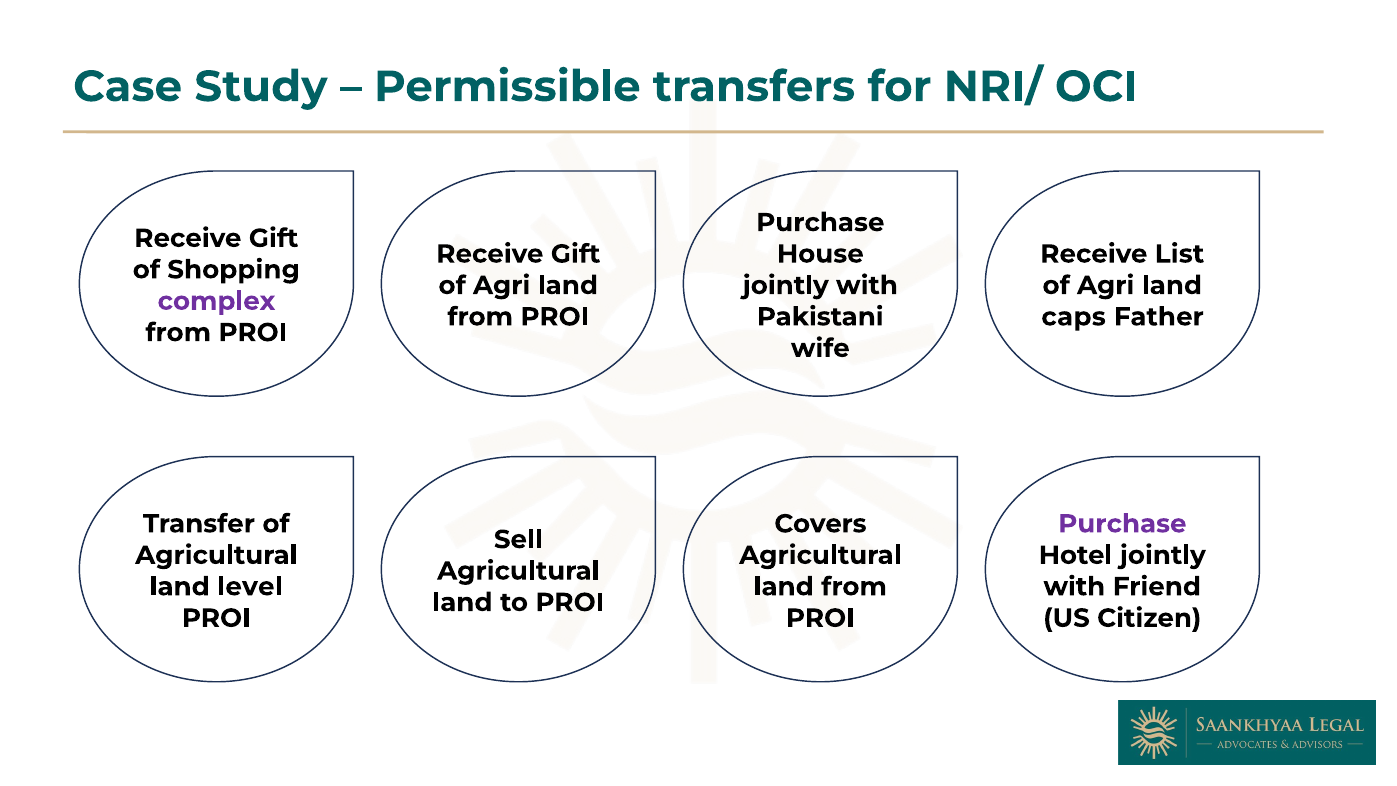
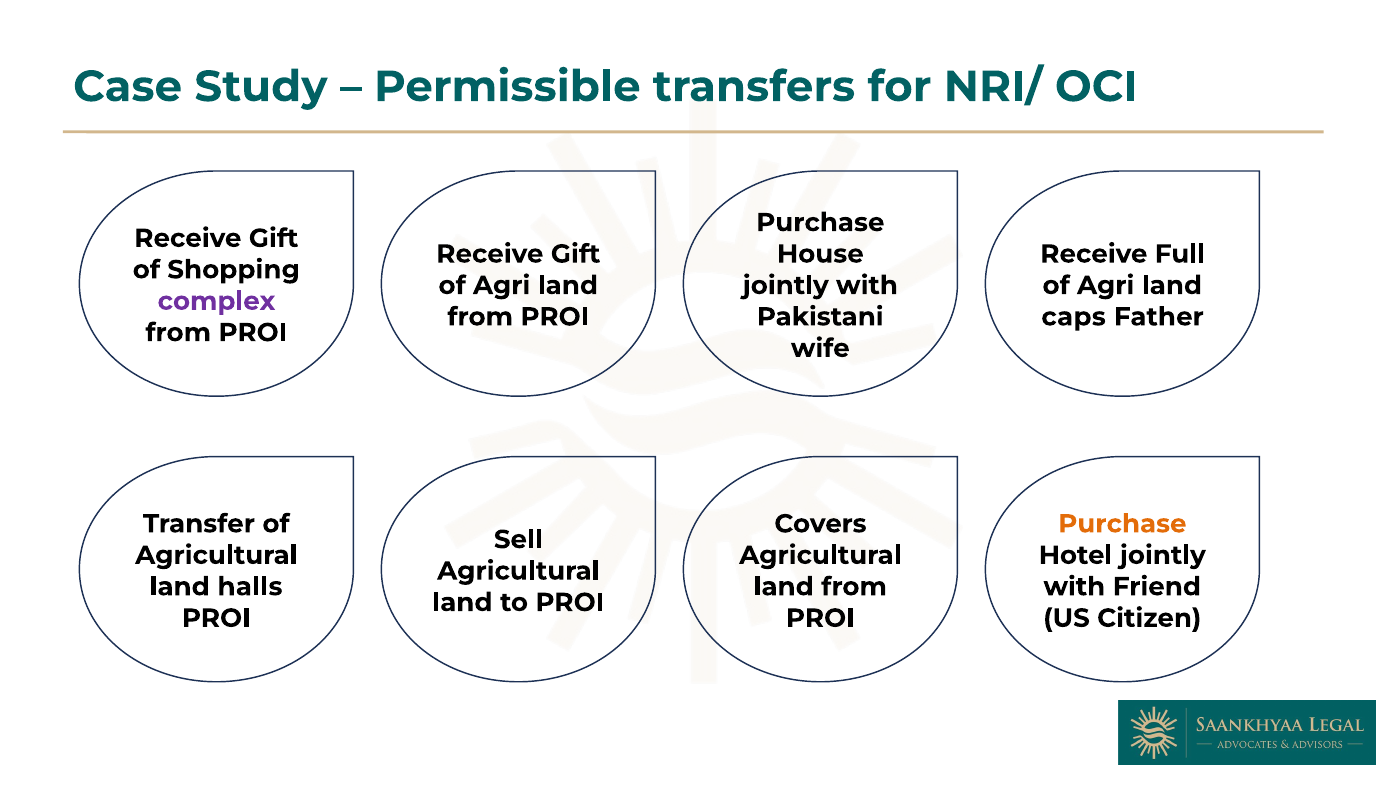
List: List -> Full (1180, 254)
Purchase colour: purple -> orange (1122, 524)
level: level -> halls (250, 587)
